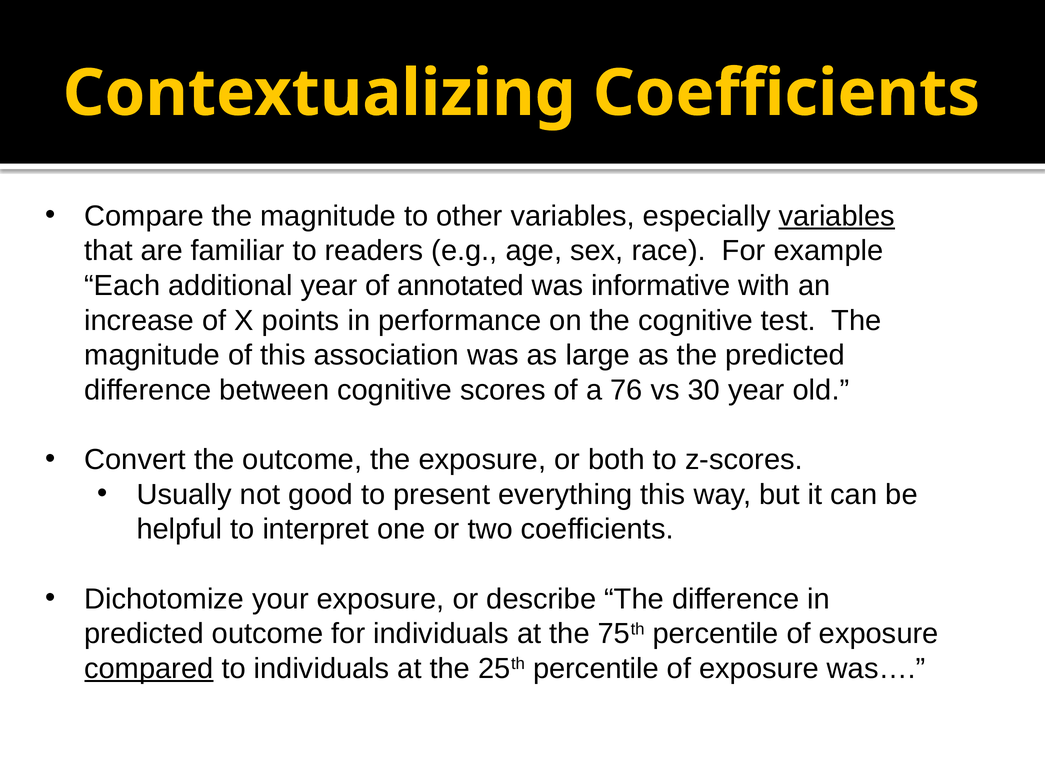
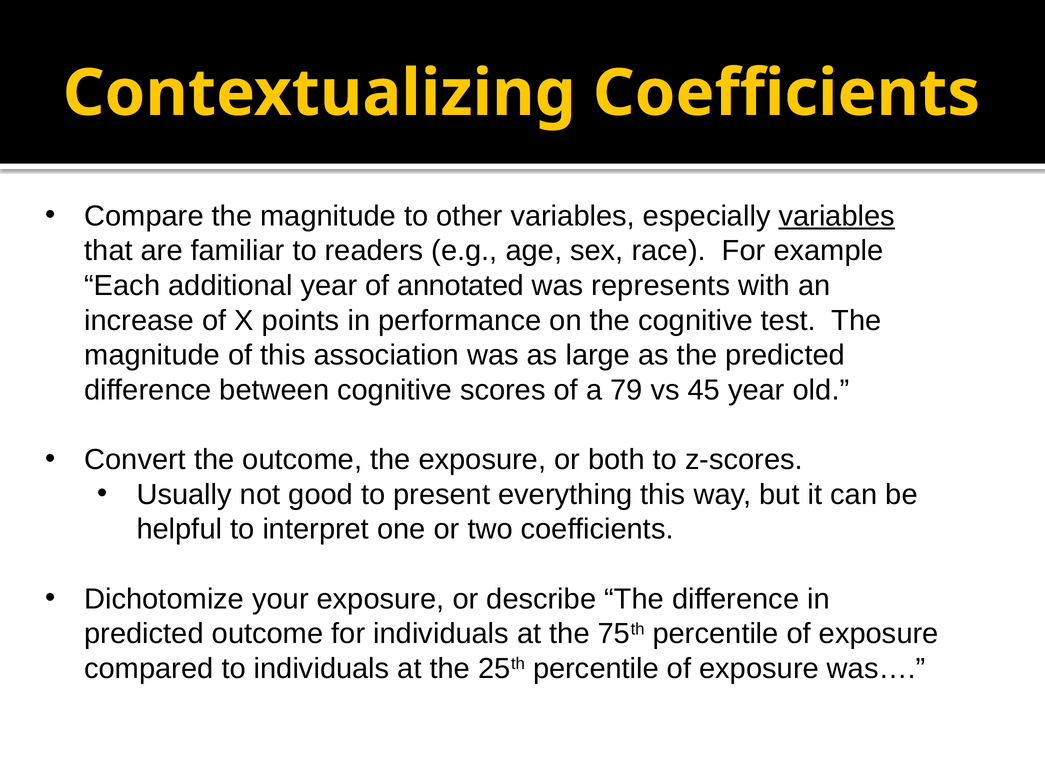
informative: informative -> represents (661, 286)
76: 76 -> 79 (626, 390)
30: 30 -> 45 (704, 390)
compared underline: present -> none (149, 669)
